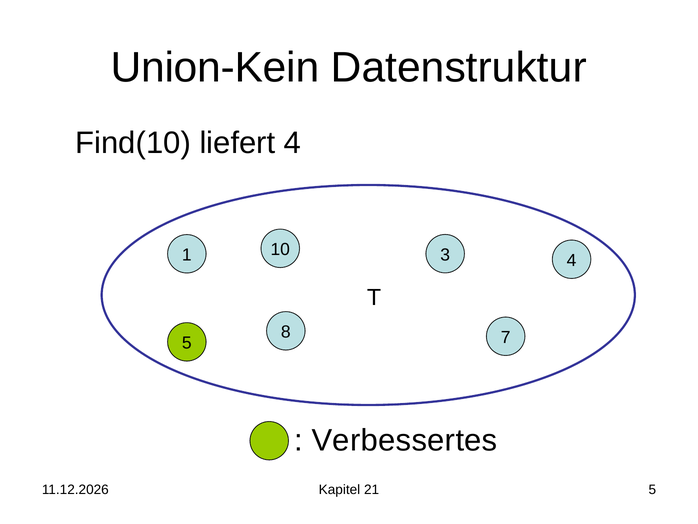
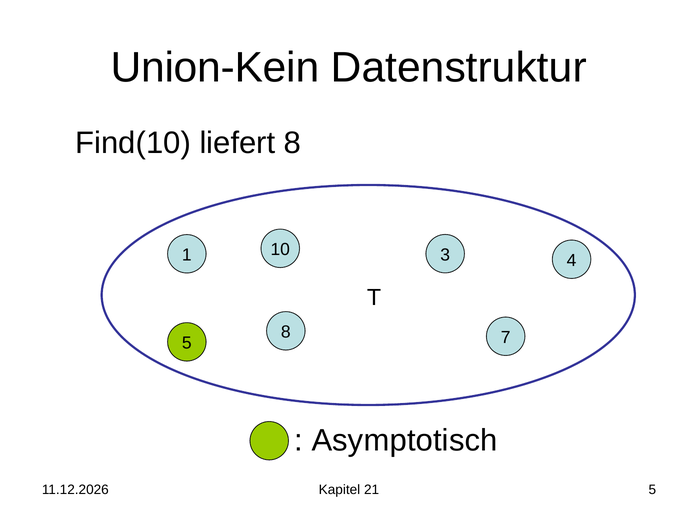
liefert 4: 4 -> 8 (293, 143)
Verbessertes: Verbessertes -> Asymptotisch (405, 440)
